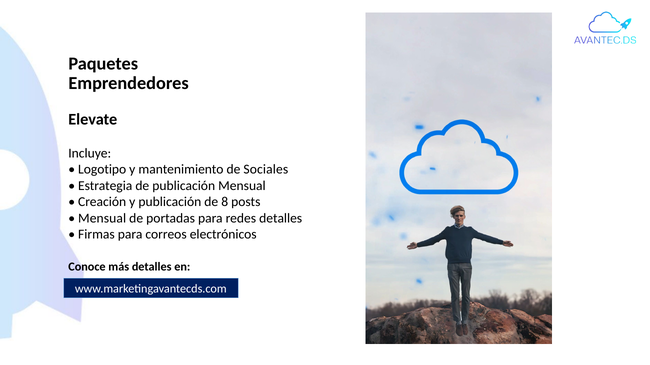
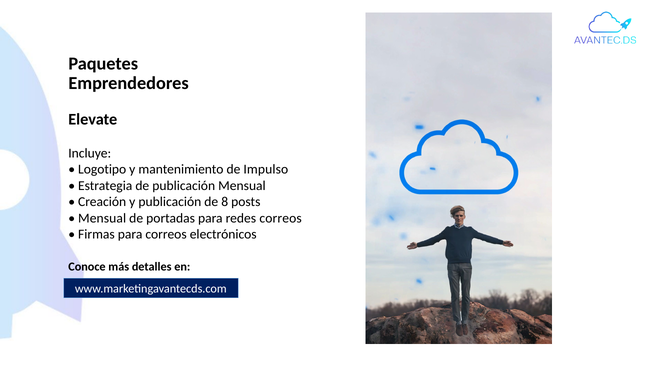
Sociales: Sociales -> Impulso (266, 170)
redes detalles: detalles -> correos (281, 218)
